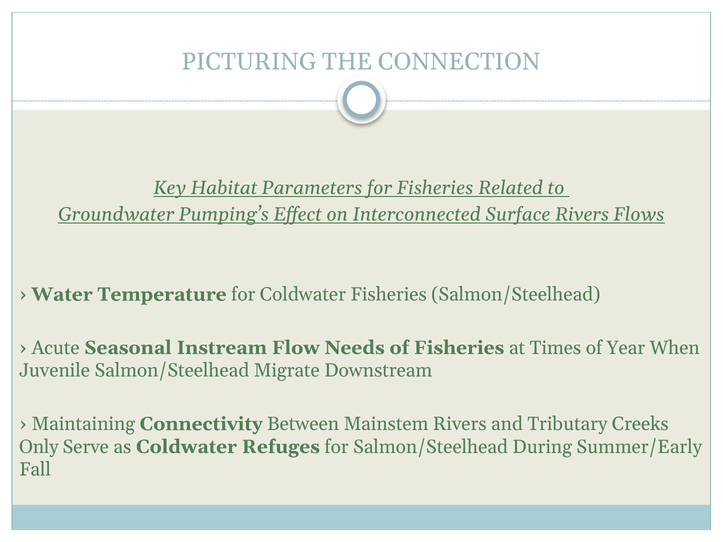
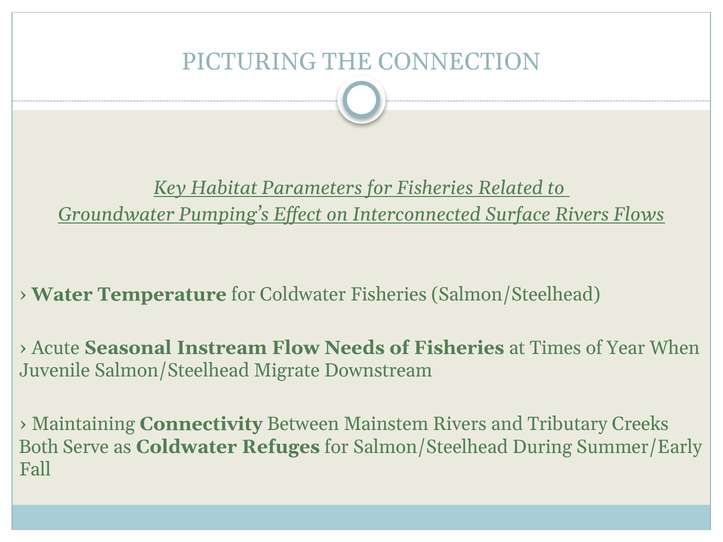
Only: Only -> Both (39, 447)
